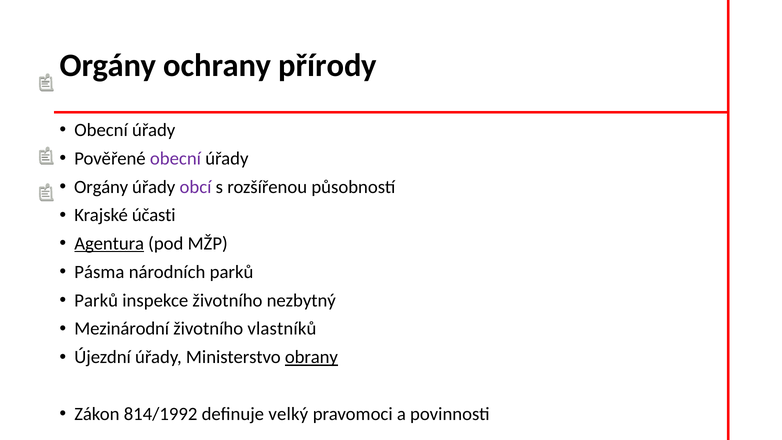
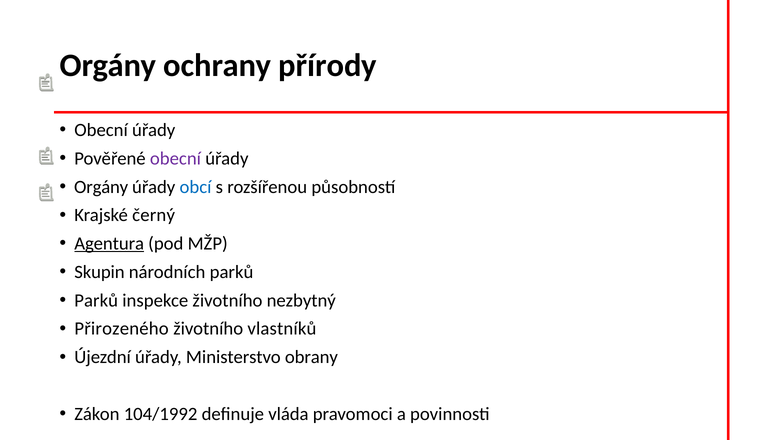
obcí colour: purple -> blue (196, 187)
účasti: účasti -> černý (154, 215)
Pásma: Pásma -> Skupin (99, 272)
Mezinárodní: Mezinárodní -> Přirozeného (122, 329)
obrany underline: present -> none (311, 357)
814/1992: 814/1992 -> 104/1992 (161, 414)
velký: velký -> vláda (288, 414)
